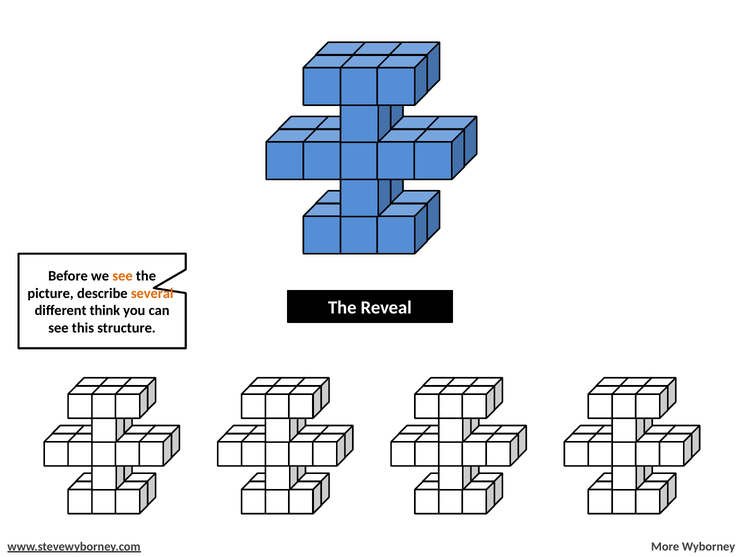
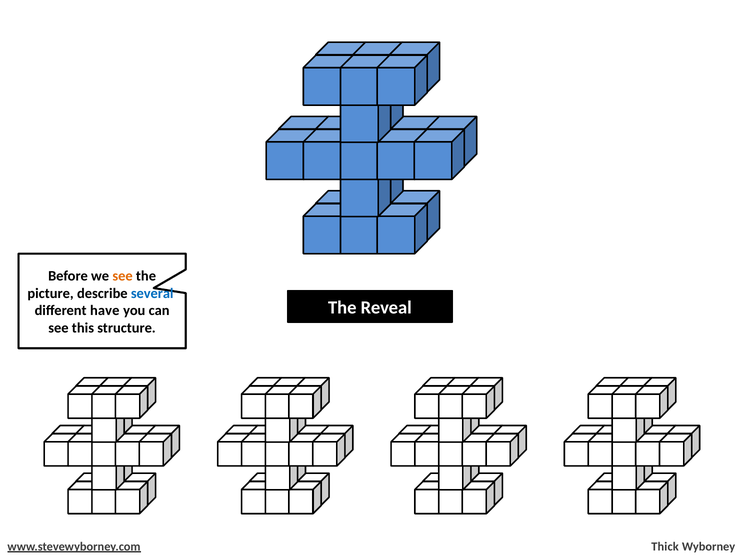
several colour: orange -> blue (152, 293)
think: think -> have (105, 311)
More: More -> Thick (665, 547)
